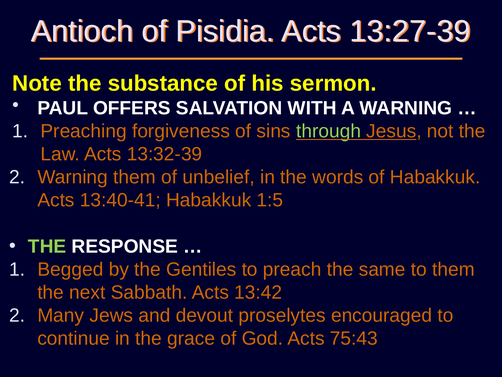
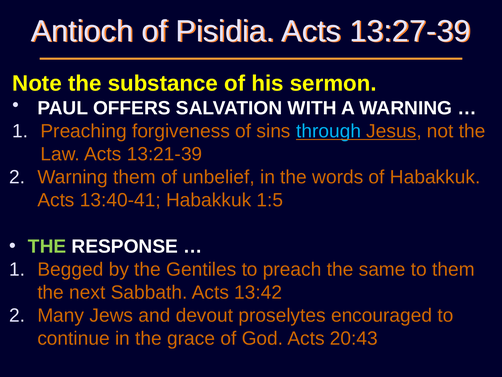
through colour: light green -> light blue (329, 131)
13:32-39: 13:32-39 -> 13:21-39 (165, 154)
75:43: 75:43 -> 20:43 (354, 338)
